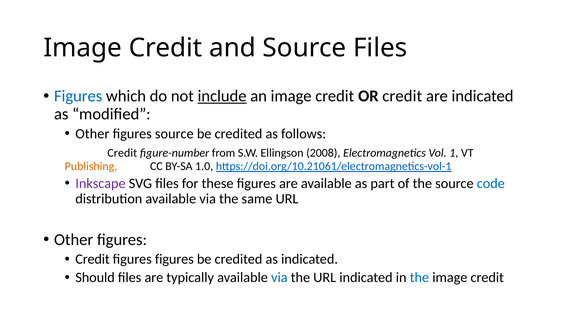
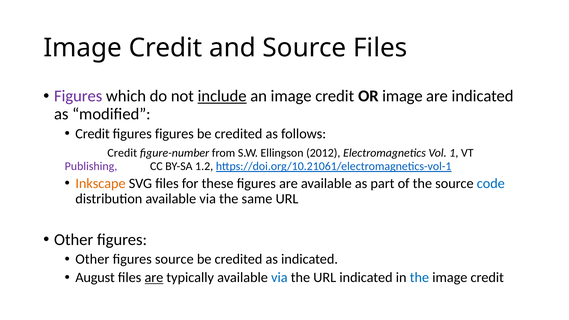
Figures colour: blue -> purple (78, 96)
OR credit: credit -> image (402, 96)
Other: Other -> Credit (93, 134)
figures source: source -> figures (174, 134)
2008: 2008 -> 2012 (323, 153)
Publishing colour: orange -> purple (91, 166)
1.0: 1.0 -> 1.2 (204, 166)
Inkscape colour: purple -> orange (100, 183)
Credit: Credit -> Other (92, 259)
figures figures: figures -> source (174, 259)
Should: Should -> August (95, 278)
are underline: none -> present (154, 278)
